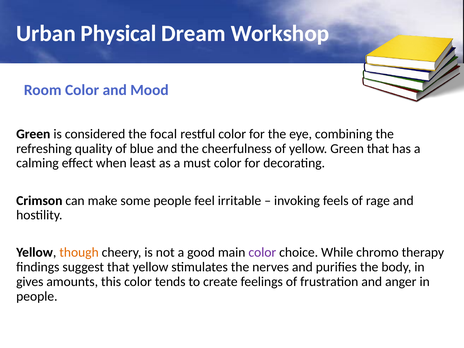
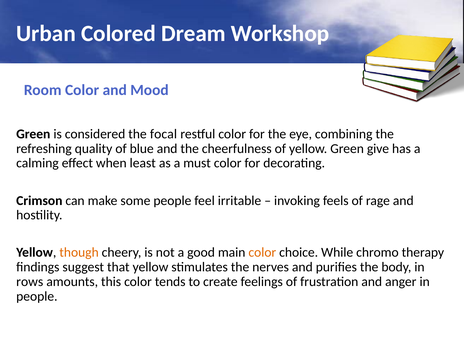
Physical: Physical -> Colored (119, 34)
Green that: that -> give (378, 149)
color colour: purple -> orange (262, 253)
gives: gives -> rows (30, 282)
